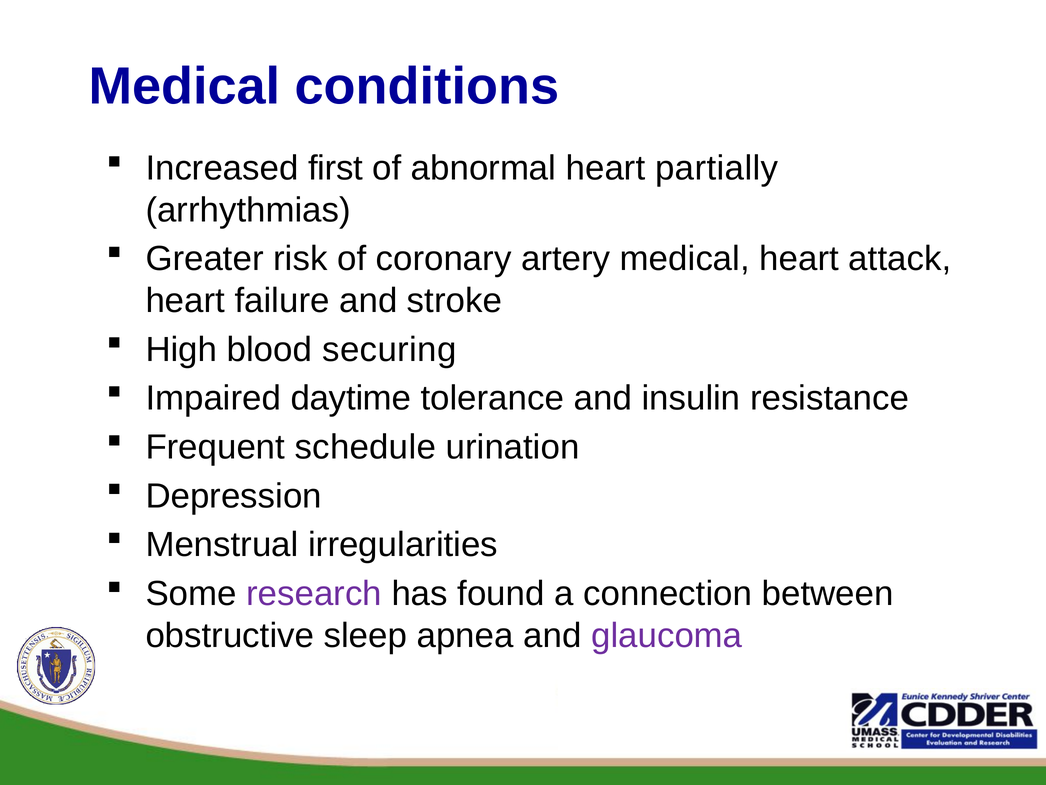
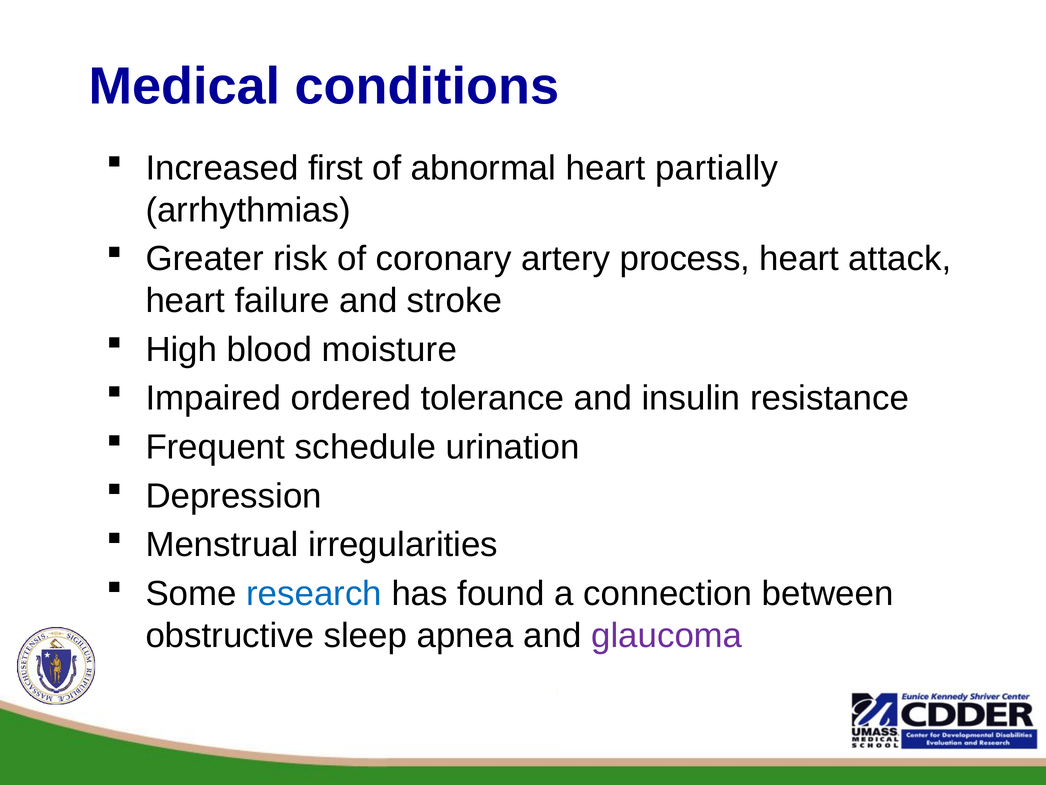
artery medical: medical -> process (685, 259)
securing: securing -> moisture (390, 349)
daytime: daytime -> ordered (351, 398)
research colour: purple -> blue (314, 593)
